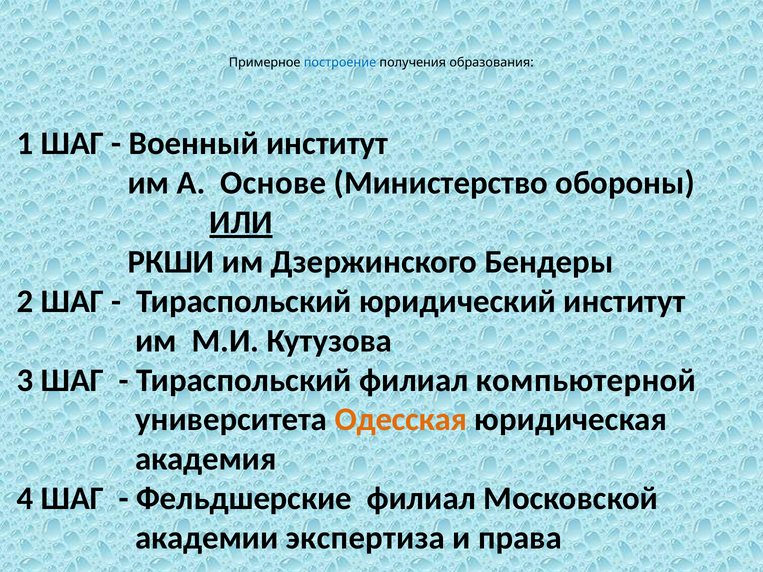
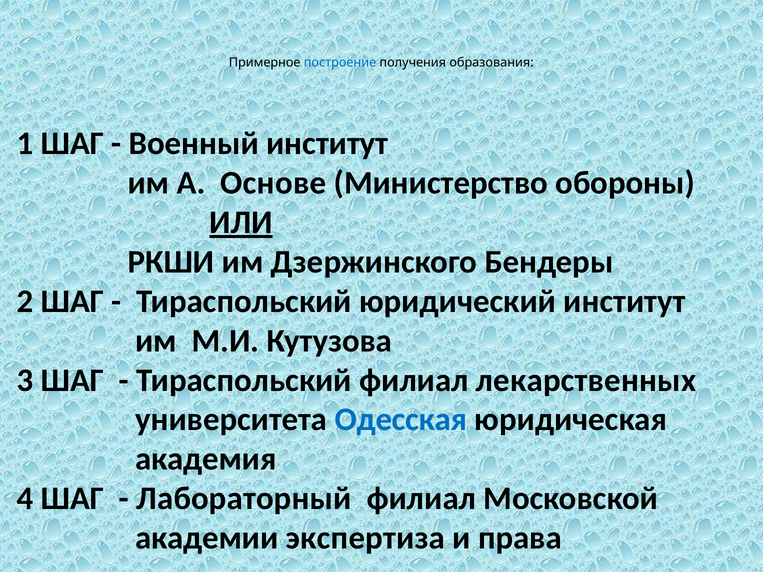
компьютерной: компьютерной -> лекарственных (586, 380)
Одесская colour: orange -> blue (401, 420)
Фельдшерские: Фельдшерские -> Лабораторный (244, 499)
